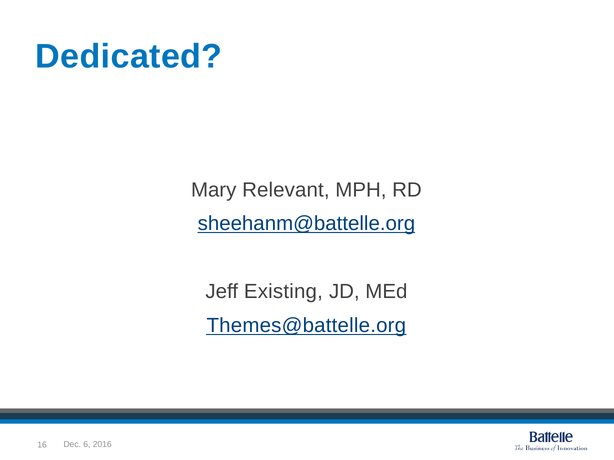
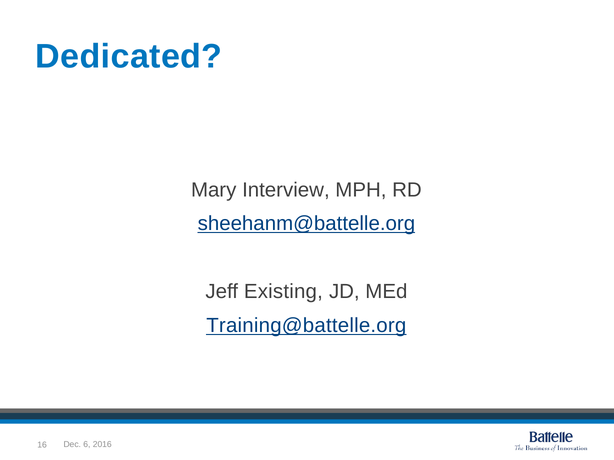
Relevant: Relevant -> Interview (286, 190)
Themes@battelle.org: Themes@battelle.org -> Training@battelle.org (306, 326)
